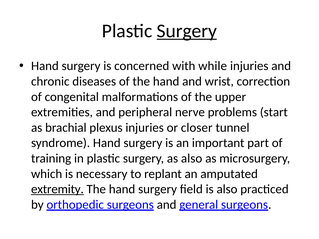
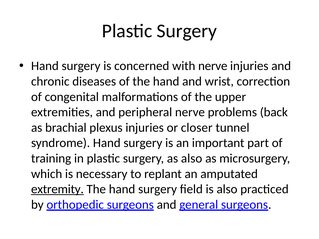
Surgery underline: present -> none (187, 31)
with while: while -> nerve (213, 66)
start: start -> back (274, 112)
